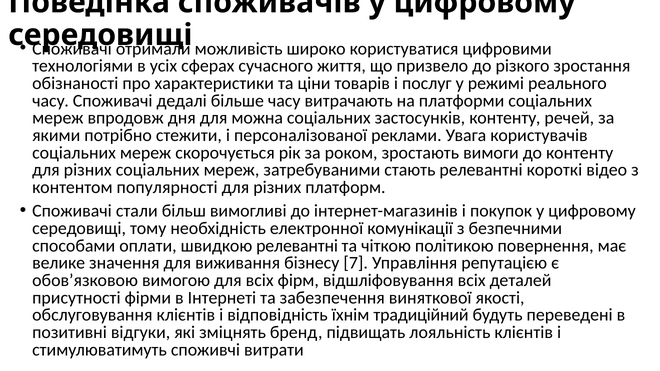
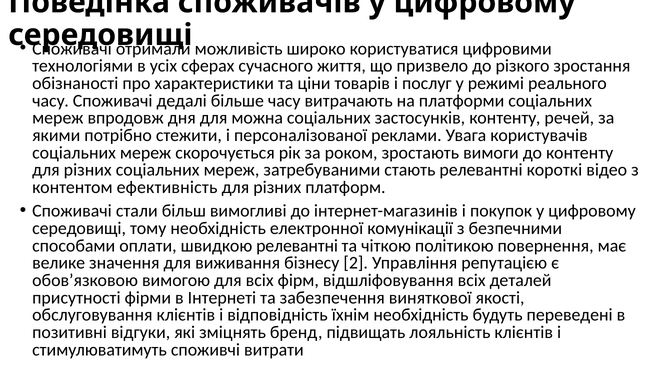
популярності: популярності -> ефективність (167, 188)
7: 7 -> 2 (356, 263)
їхнім традиційний: традиційний -> необхідність (421, 315)
